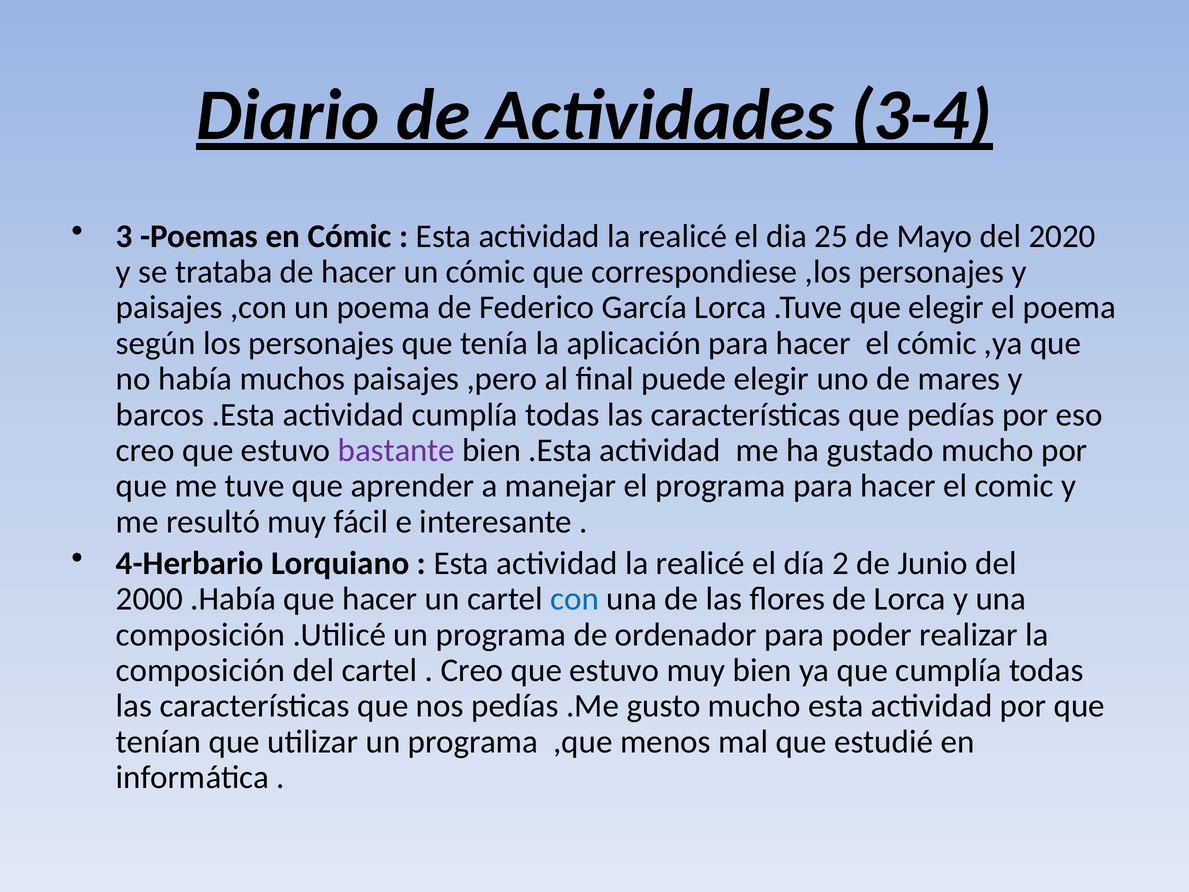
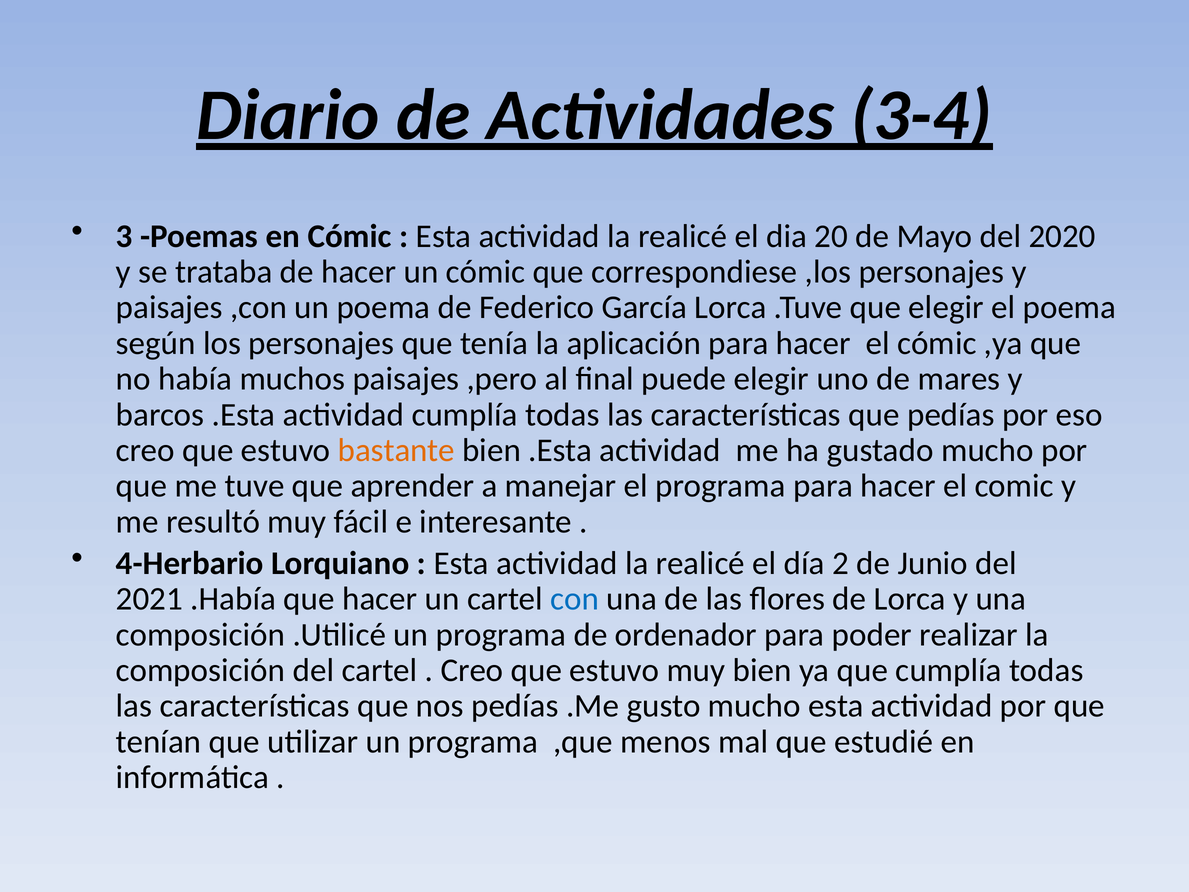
25: 25 -> 20 (831, 236)
bastante colour: purple -> orange (396, 450)
2000: 2000 -> 2021 (149, 599)
